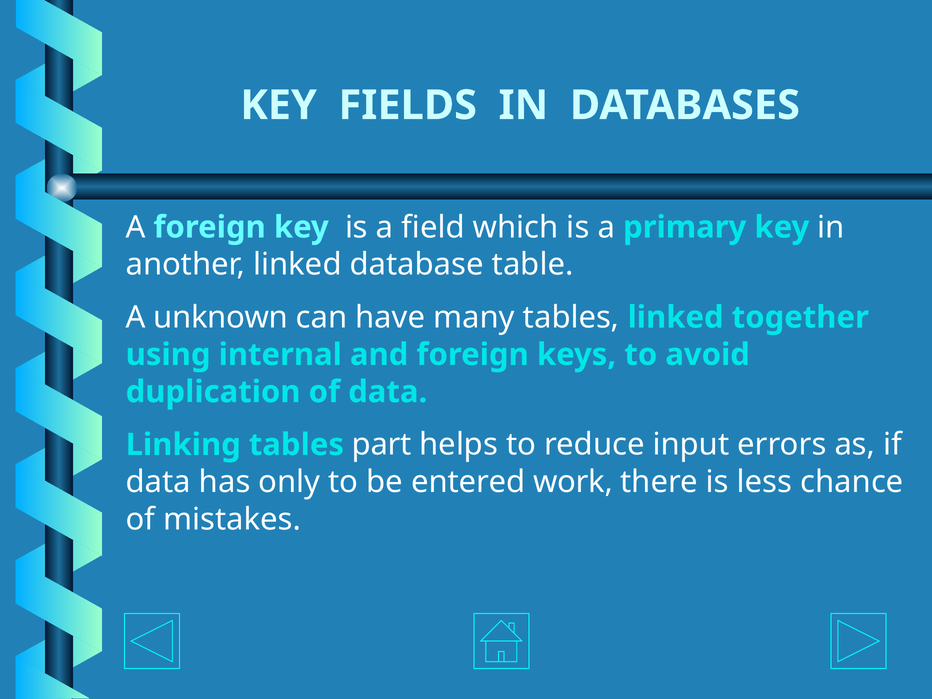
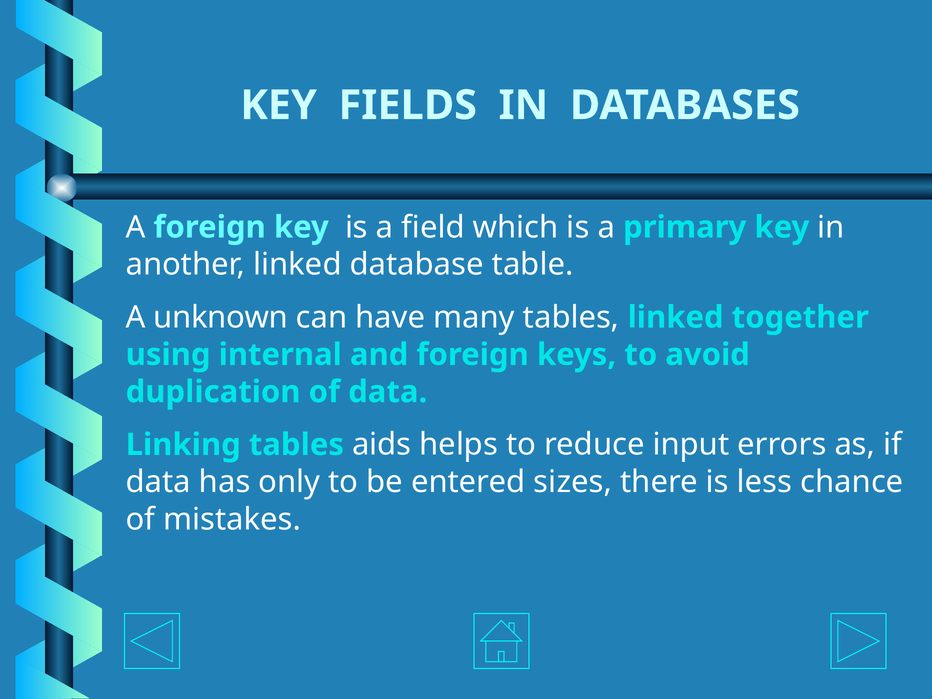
part: part -> aids (382, 445)
work: work -> sizes (573, 482)
